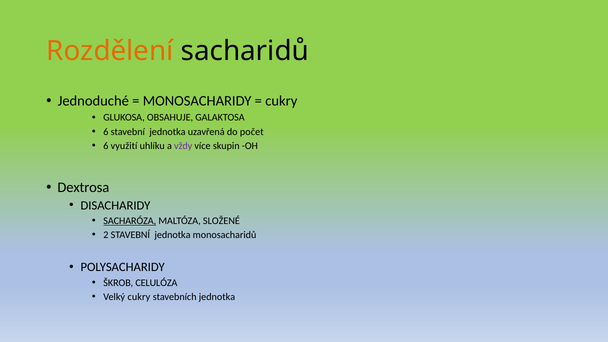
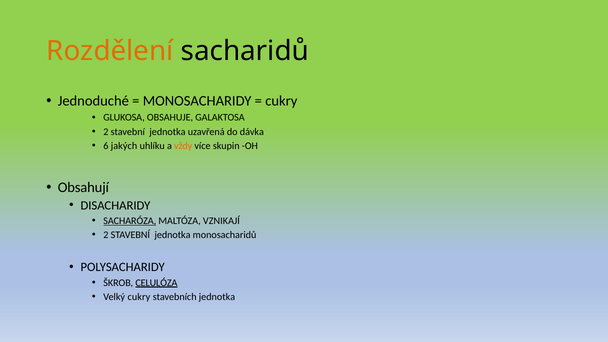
6: 6 -> 2 (106, 132)
počet: počet -> dávka (252, 132)
využití: využití -> jakých (124, 146)
vždy colour: purple -> orange (183, 146)
Dextrosa: Dextrosa -> Obsahují (83, 187)
SLOŽENÉ: SLOŽENÉ -> VZNIKAJÍ (221, 221)
CELULÓZA underline: none -> present (156, 283)
